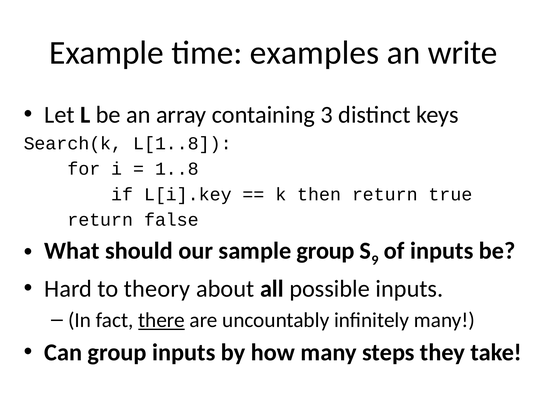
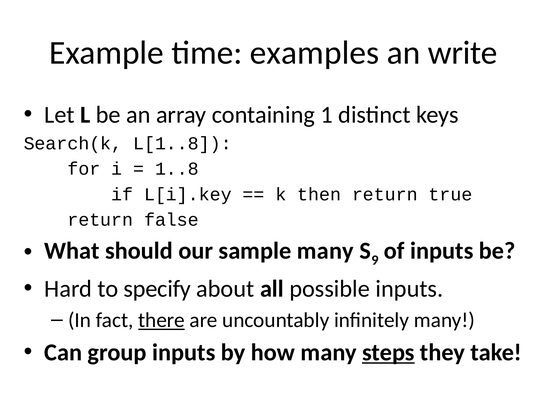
3: 3 -> 1 (327, 115)
sample group: group -> many (325, 251)
theory: theory -> specify (157, 289)
steps underline: none -> present (388, 353)
